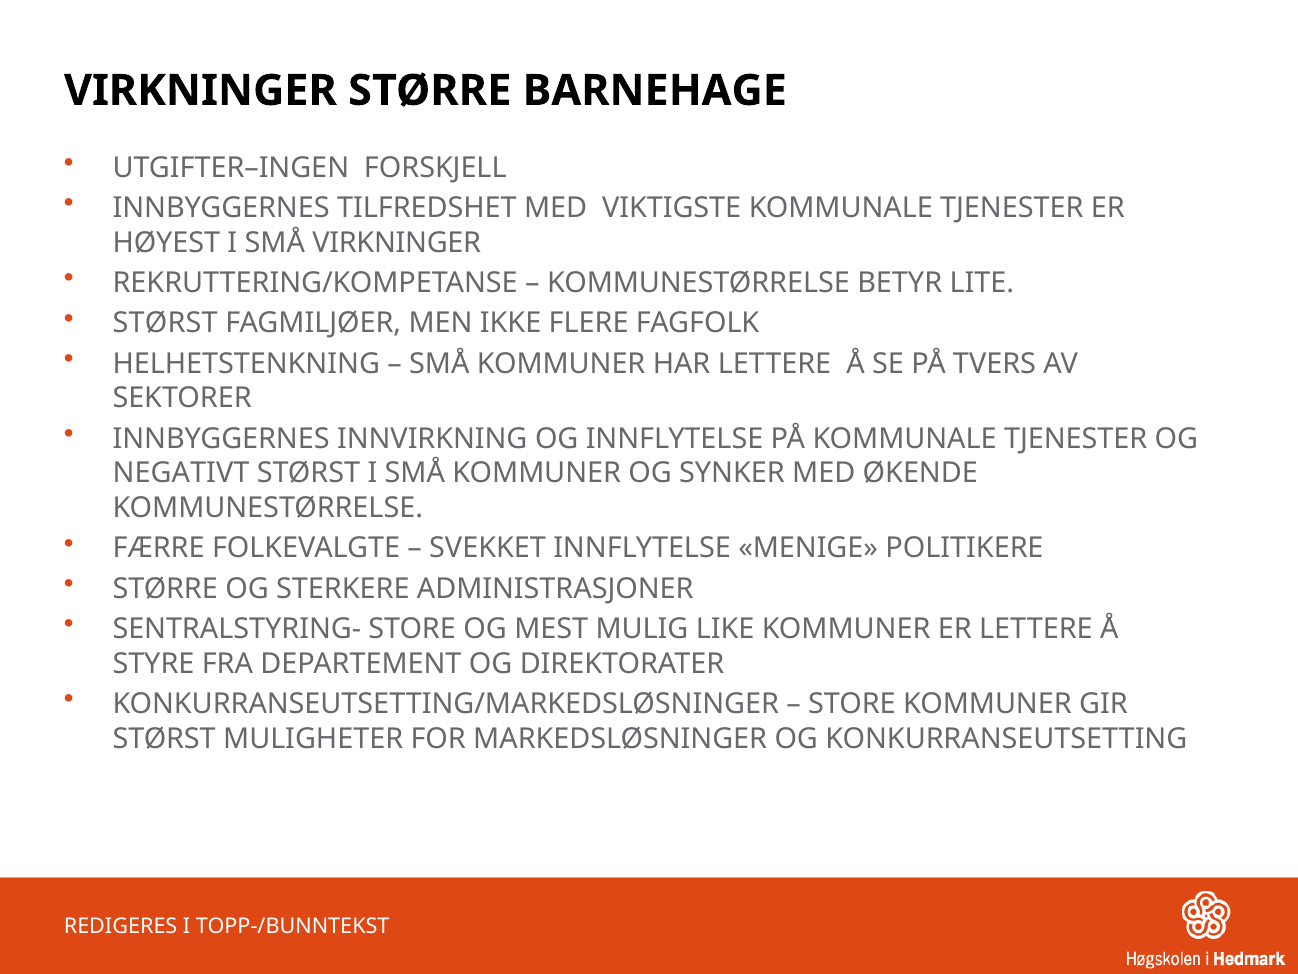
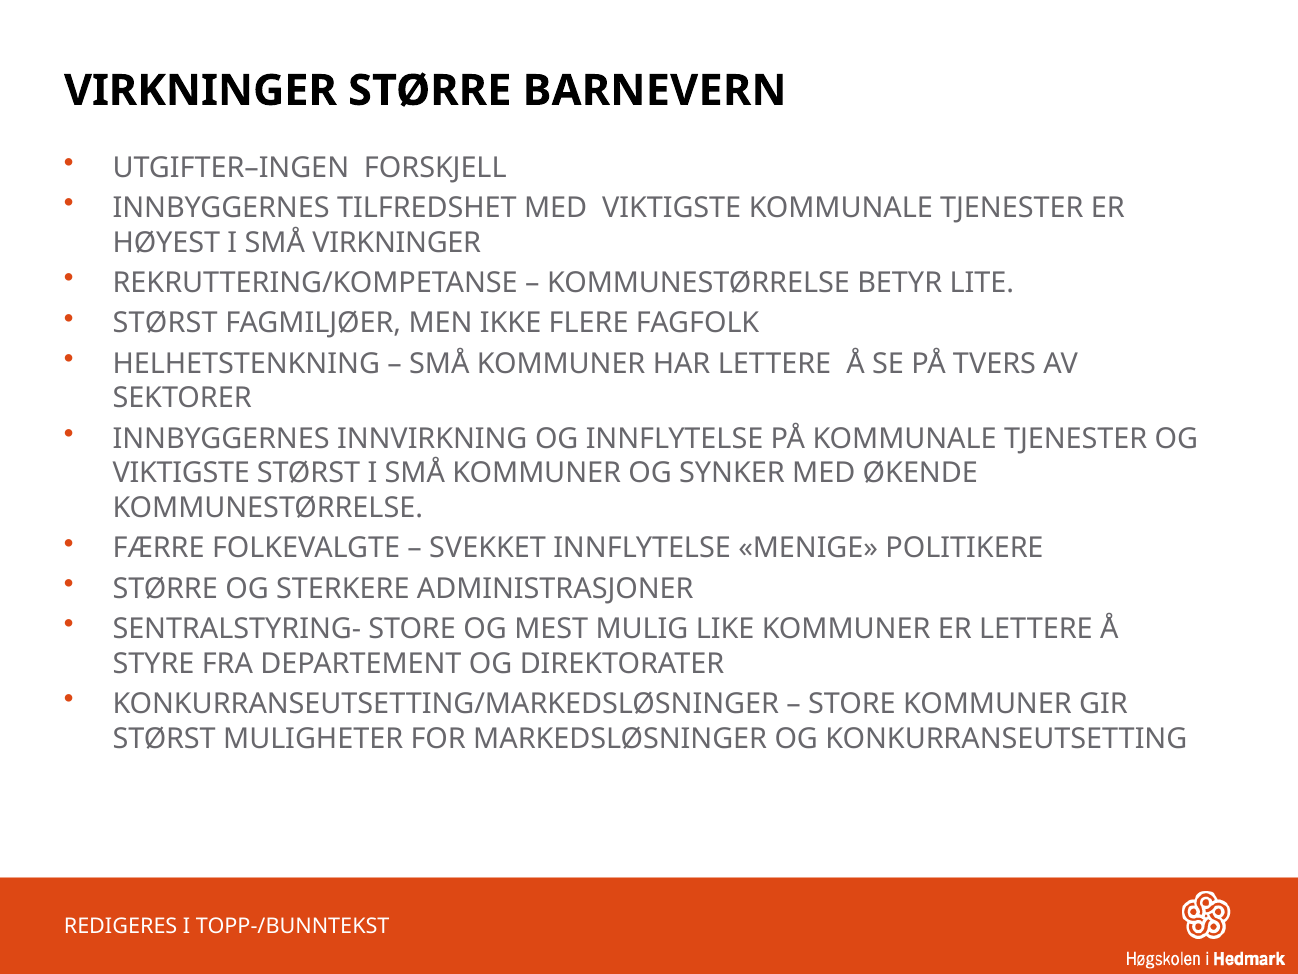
BARNEHAGE: BARNEHAGE -> BARNEVERN (655, 91)
NEGATIVT: NEGATIVT -> VIKTIGSTE (181, 473)
